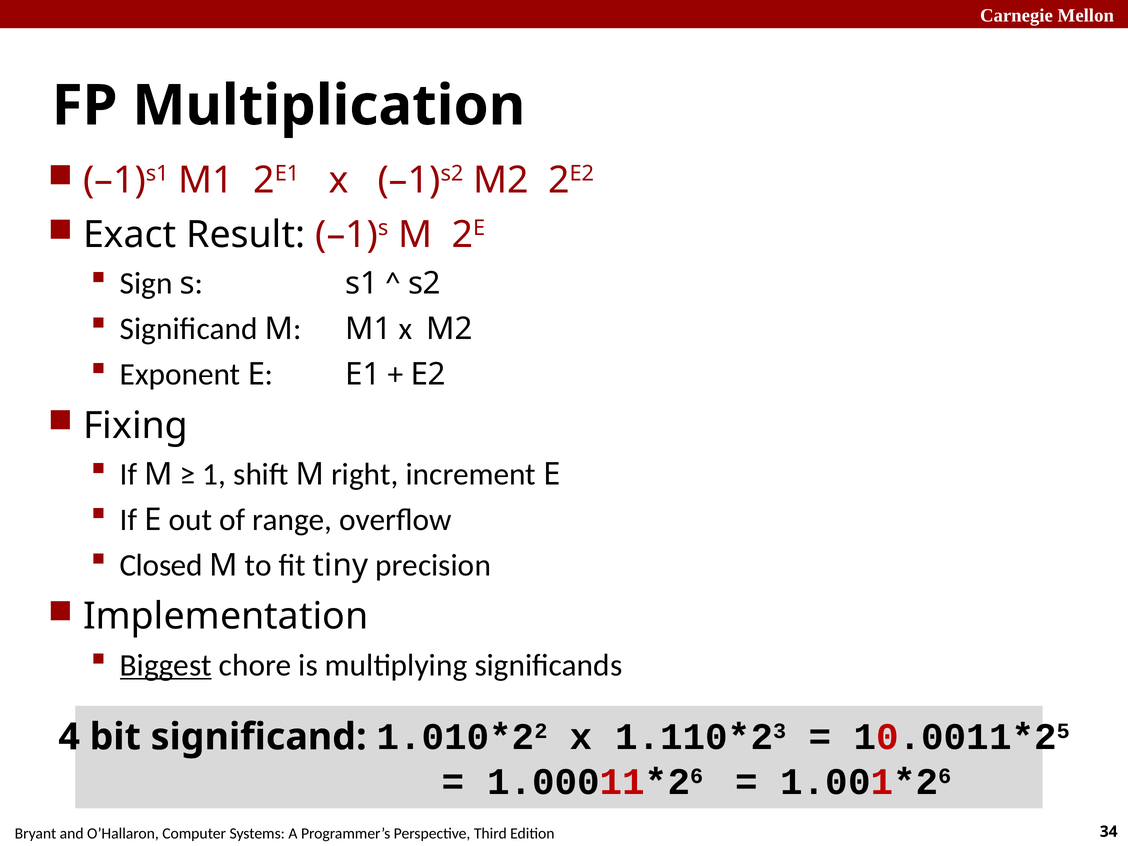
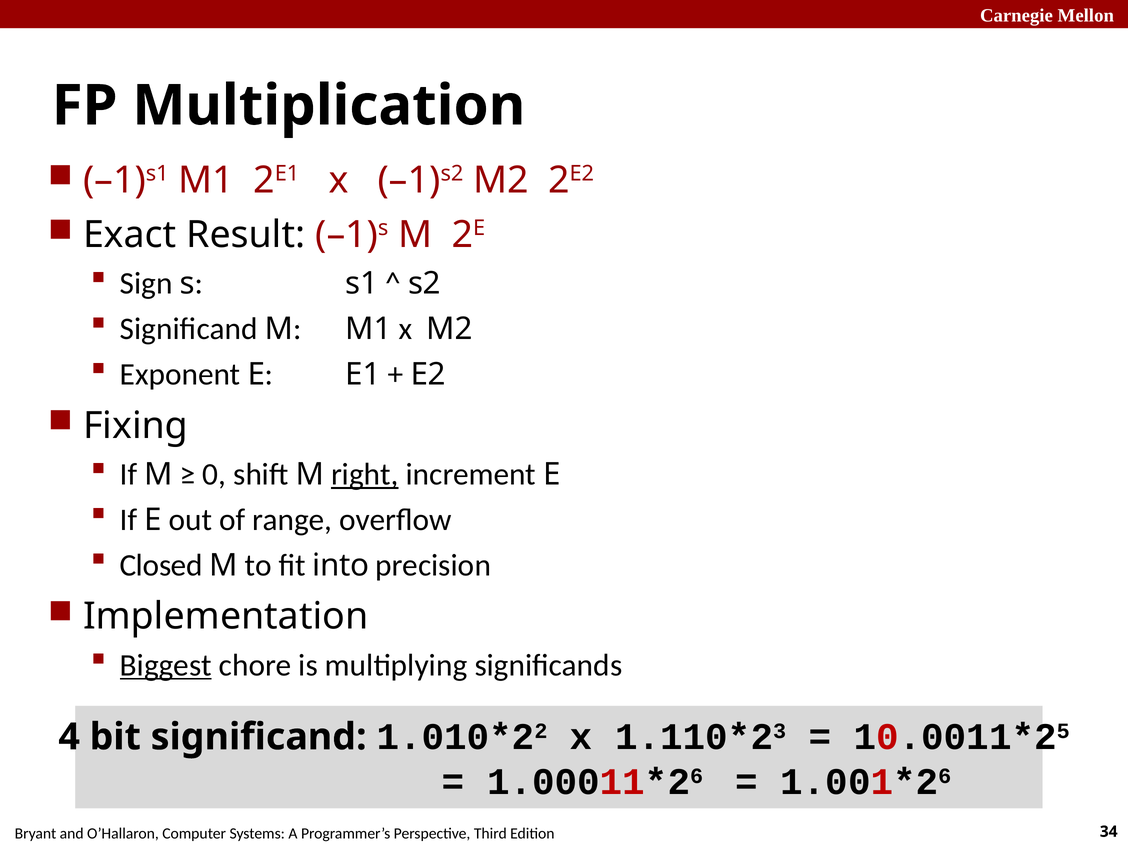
1: 1 -> 0 (214, 474)
right underline: none -> present (365, 474)
tiny: tiny -> into (341, 565)
